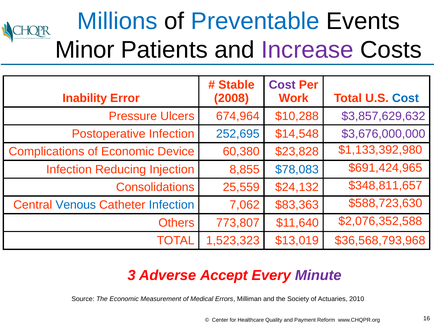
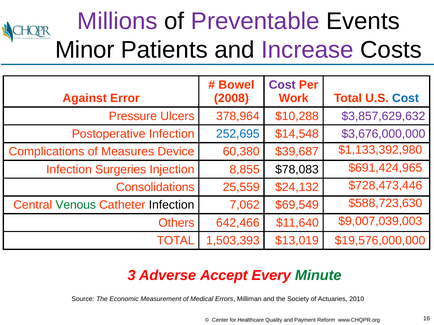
Millions colour: blue -> purple (117, 21)
Preventable colour: blue -> purple (255, 21)
Stable: Stable -> Bowel (236, 85)
Inability: Inability -> Against (85, 99)
674,964: 674,964 -> 378,964 (238, 116)
of Economic: Economic -> Measures (128, 152)
$23,828: $23,828 -> $39,687 (297, 152)
Reducing: Reducing -> Surgeries (121, 170)
$78,083 colour: blue -> black (297, 170)
$348,811,657: $348,811,657 -> $728,473,446 (385, 186)
Venous colour: blue -> green (76, 205)
Infection colour: blue -> black (172, 205)
$83,363: $83,363 -> $69,549 (297, 205)
773,807: 773,807 -> 642,466 (238, 223)
$2,076,352,588: $2,076,352,588 -> $9,007,039,003 (380, 221)
1,523,323: 1,523,323 -> 1,503,393 (233, 241)
$36,568,793,968: $36,568,793,968 -> $19,576,000,000 (380, 241)
Minute colour: purple -> green (318, 276)
